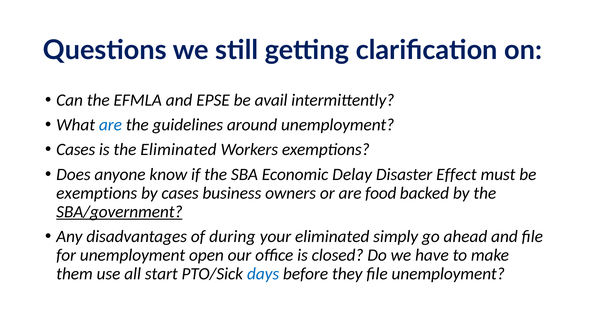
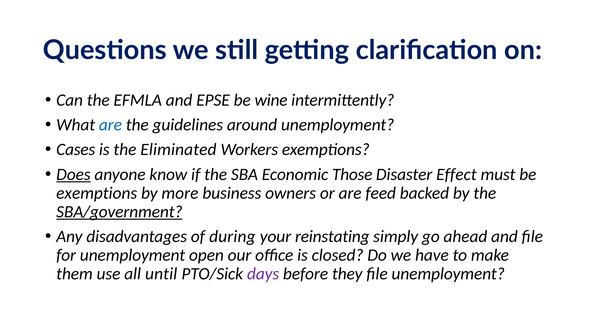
avail: avail -> wine (271, 100)
Does underline: none -> present (73, 174)
Delay: Delay -> Those (352, 174)
by cases: cases -> more (180, 193)
food: food -> feed (381, 193)
your eliminated: eliminated -> reinstating (332, 236)
start: start -> until (161, 274)
days colour: blue -> purple (263, 274)
